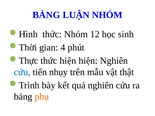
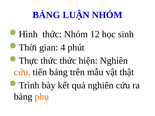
thức hiện: hiện -> thức (68, 61)
cứu colour: blue -> orange (22, 72)
tiến nhụy: nhụy -> bảng (58, 72)
